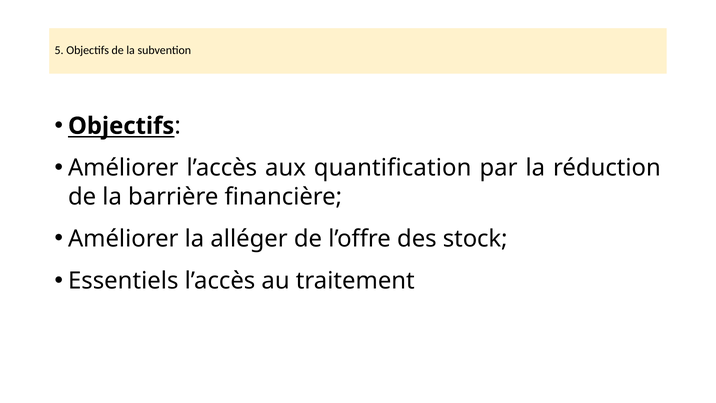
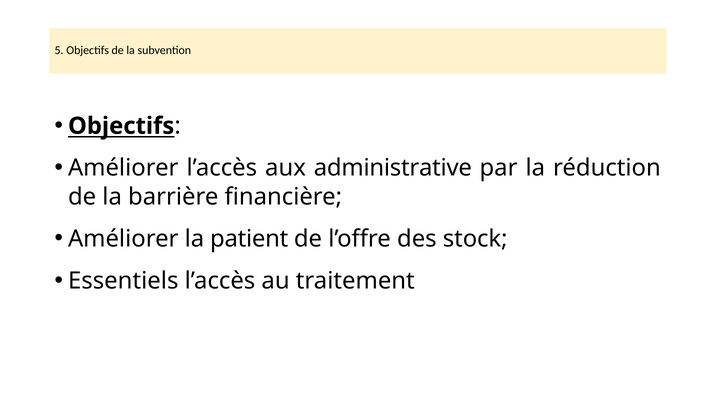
quantification: quantification -> administrative (393, 168)
alléger: alléger -> patient (249, 239)
